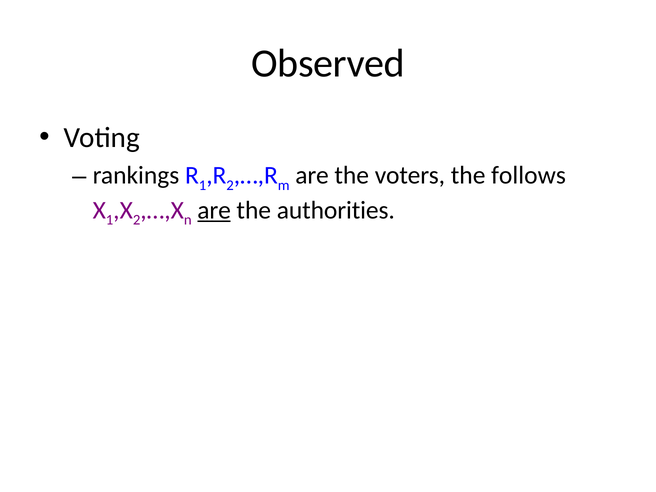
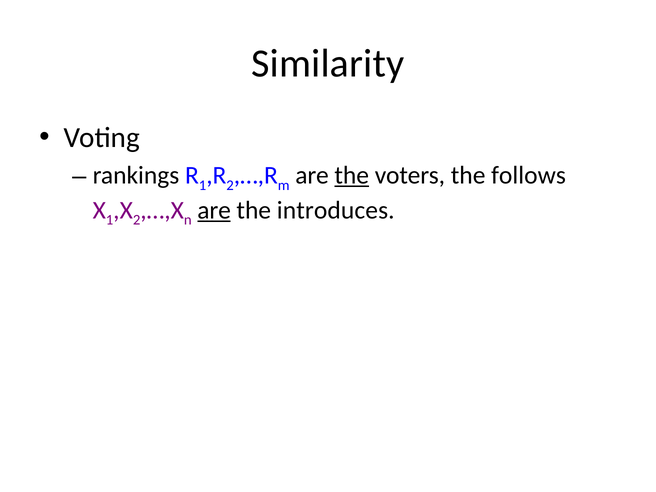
Observed: Observed -> Similarity (328, 64)
the underline: none -> present (352, 175)
authorities: authorities -> introduces (336, 210)
